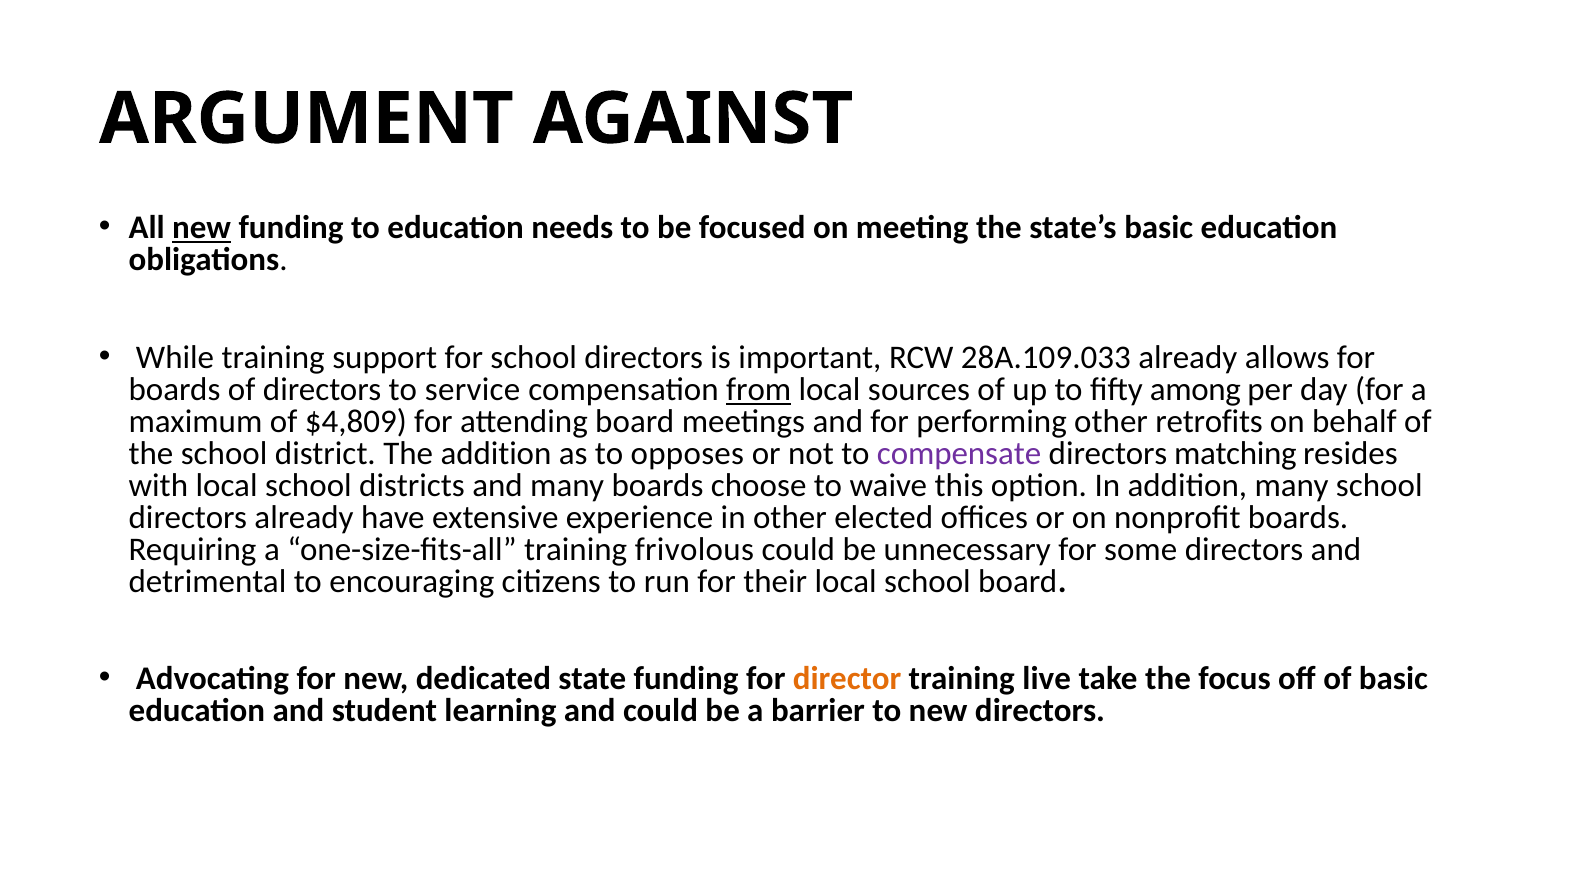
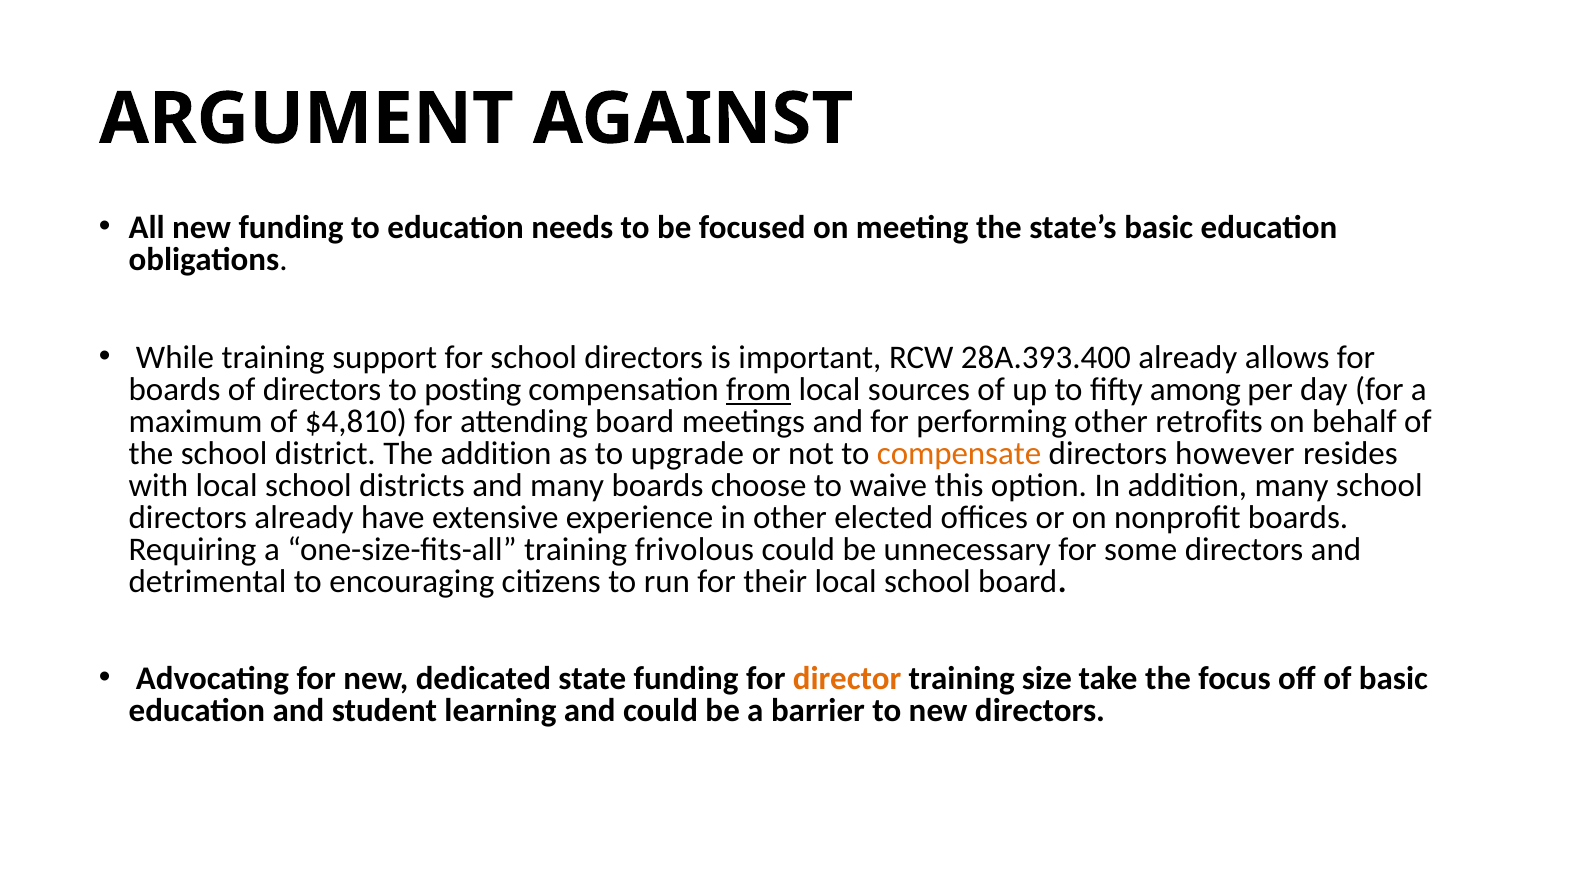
new underline: present -> none (202, 228)
28A.109.033: 28A.109.033 -> 28A.393.400 (1046, 358)
service: service -> posting (473, 390)
$4,809: $4,809 -> $4,810 (356, 422)
opposes: opposes -> upgrade (687, 454)
compensate colour: purple -> orange (959, 454)
matching: matching -> however (1235, 454)
live: live -> size (1047, 679)
